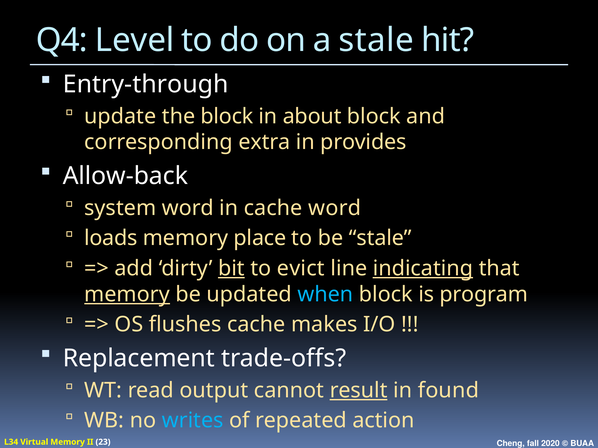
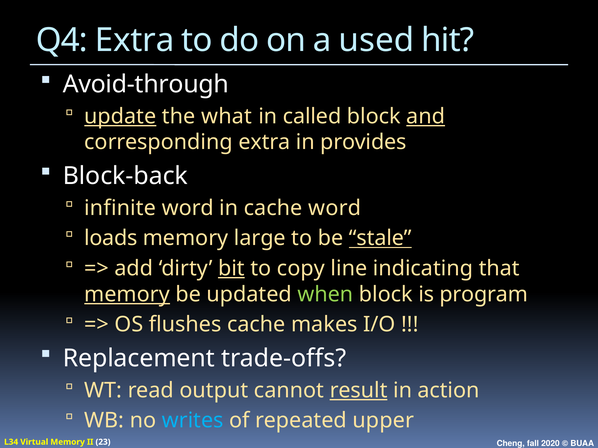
Q4 Level: Level -> Extra (135, 40)
a stale: stale -> used (376, 40)
Entry-through: Entry-through -> Avoid-through (146, 84)
update underline: none -> present (120, 116)
the block: block -> what (227, 116)
about: about -> called (312, 116)
and underline: none -> present (426, 116)
Allow-back: Allow-back -> Block-back (125, 176)
system: system -> infinite (120, 208)
place: place -> large (260, 238)
stale underline: none -> present (380, 238)
evict: evict -> copy (301, 269)
indicating underline: present -> none (423, 269)
when colour: light blue -> light green (325, 295)
found: found -> action (449, 391)
action: action -> upper (383, 421)
